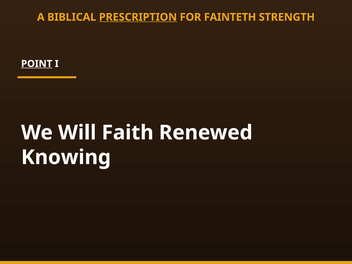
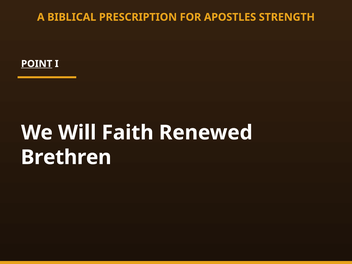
PRESCRIPTION underline: present -> none (138, 17)
FAINTETH: FAINTETH -> APOSTLES (230, 17)
Knowing: Knowing -> Brethren (66, 157)
